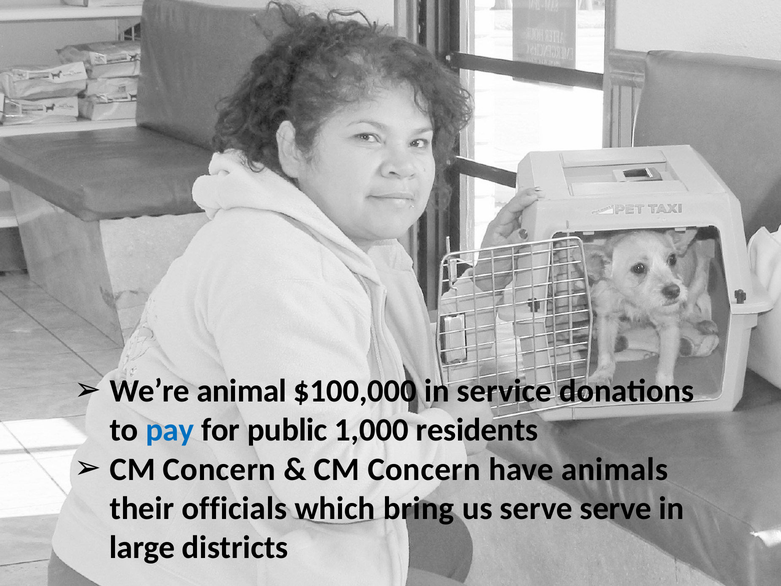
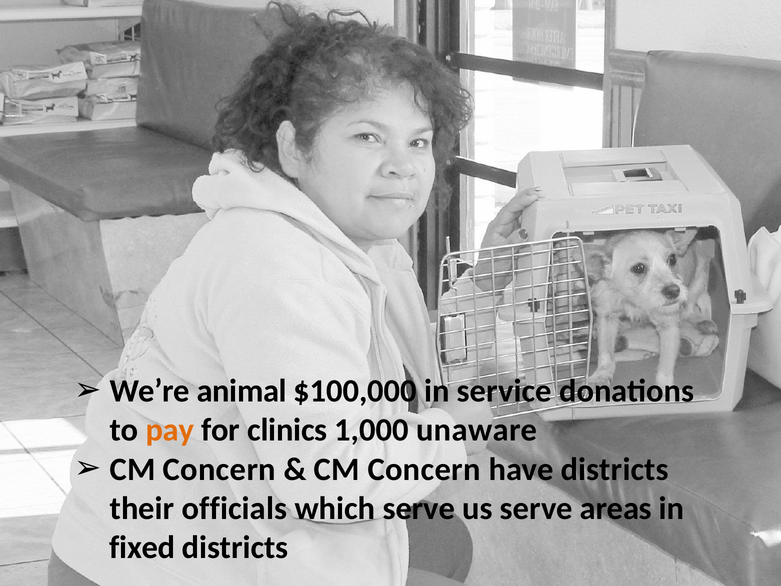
pay colour: blue -> orange (170, 430)
public: public -> clinics (287, 430)
residents: residents -> unaware (477, 430)
have animals: animals -> districts (615, 469)
which bring: bring -> serve (419, 508)
serve serve: serve -> areas (616, 508)
large: large -> fixed (142, 547)
